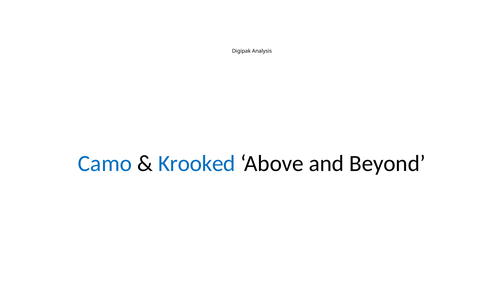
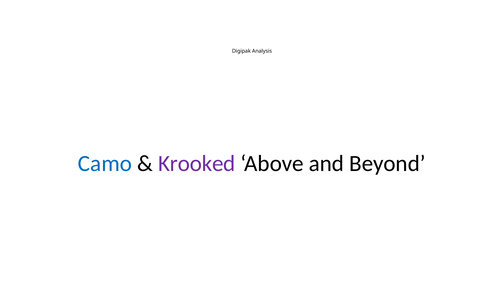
Krooked colour: blue -> purple (197, 163)
